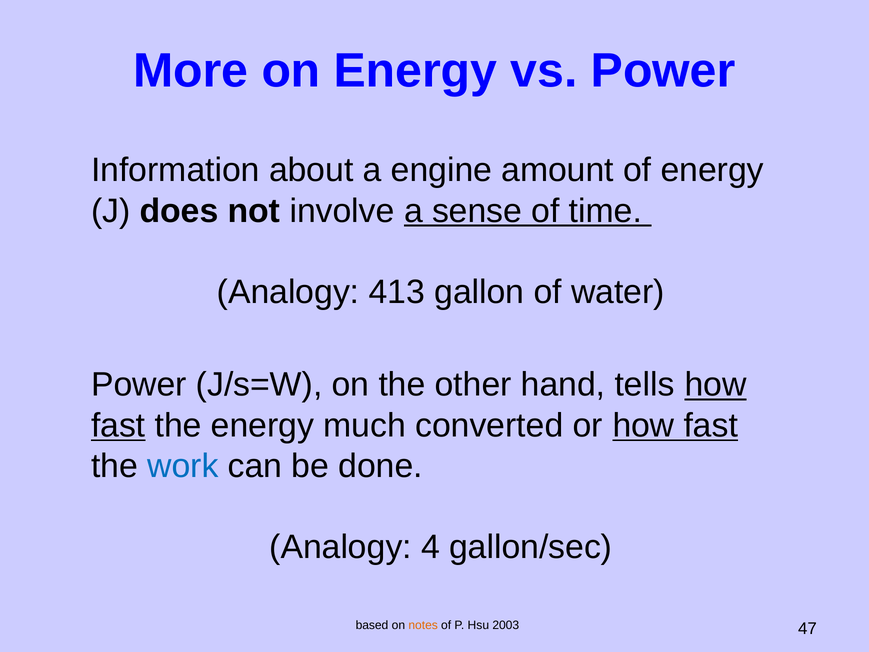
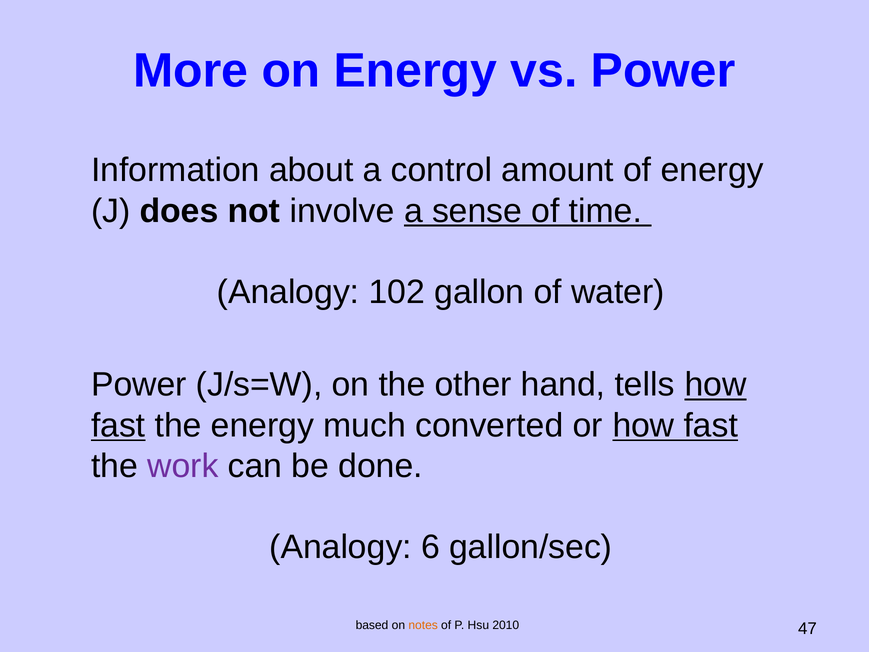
engine: engine -> control (441, 170)
413: 413 -> 102 (397, 292)
work colour: blue -> purple (183, 466)
4: 4 -> 6 (431, 547)
2003: 2003 -> 2010 (506, 625)
